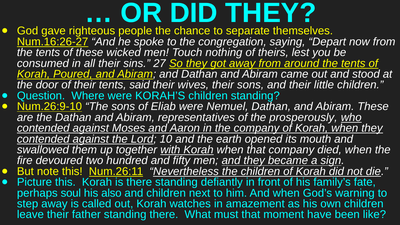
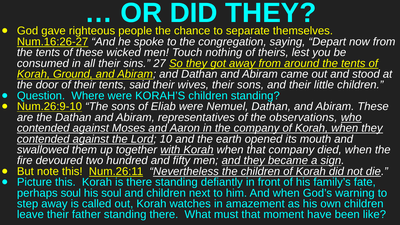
Poured: Poured -> Ground (73, 74)
prosperously: prosperously -> observations (303, 117)
his also: also -> soul (111, 193)
